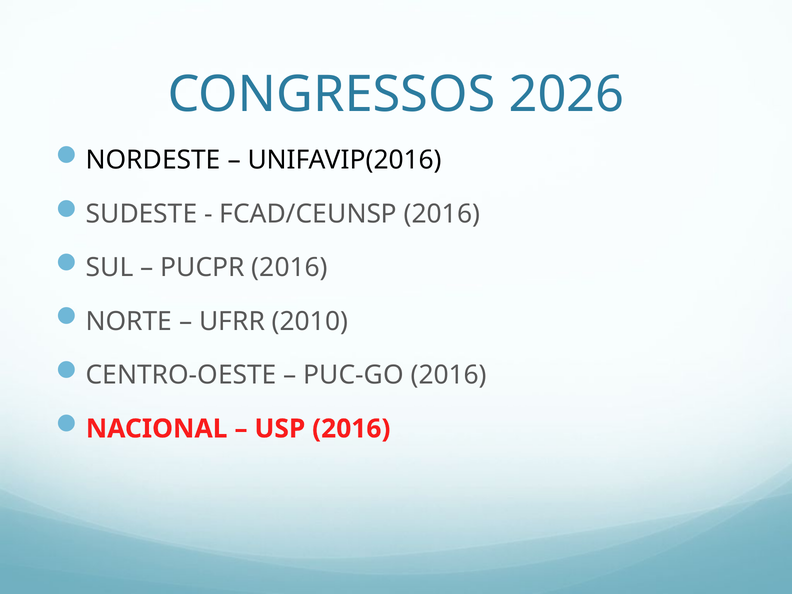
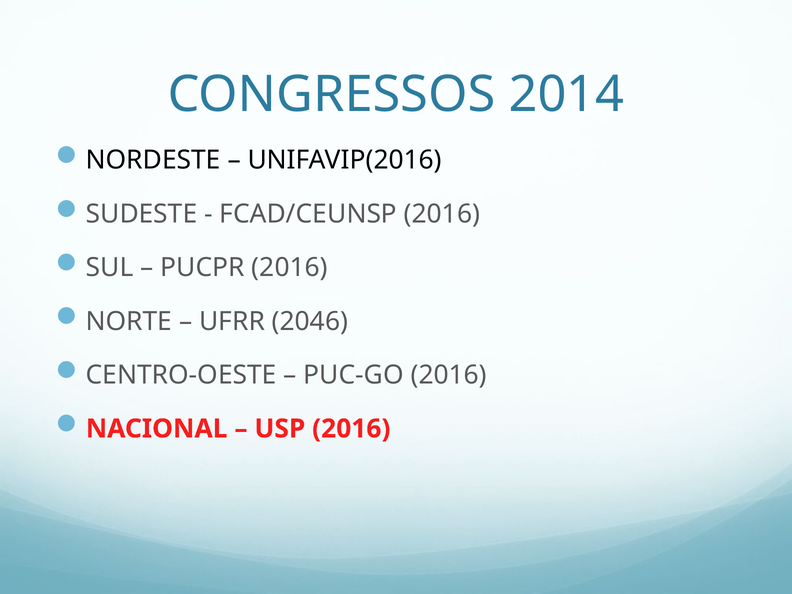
2026: 2026 -> 2014 (566, 94)
2010: 2010 -> 2046 (310, 321)
